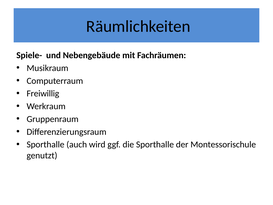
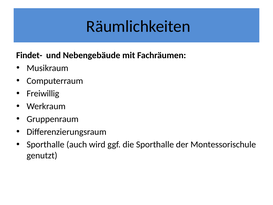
Spiele-: Spiele- -> Findet- (29, 55)
